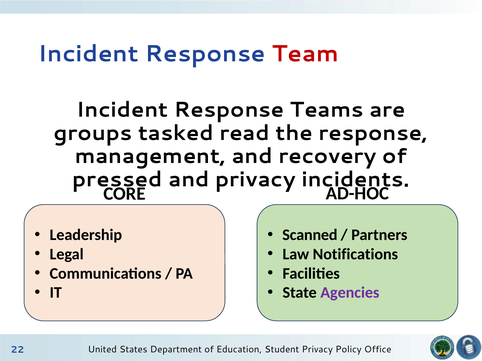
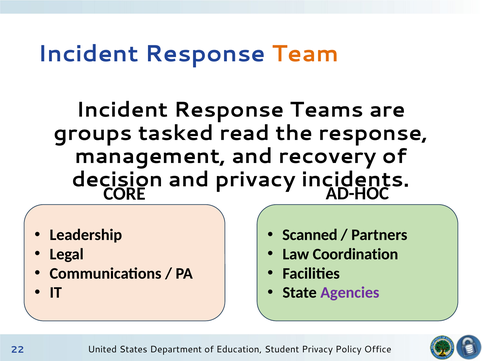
Team colour: red -> orange (305, 54)
pressed: pressed -> decision (117, 180)
Notifications: Notifications -> Coordination (355, 255)
